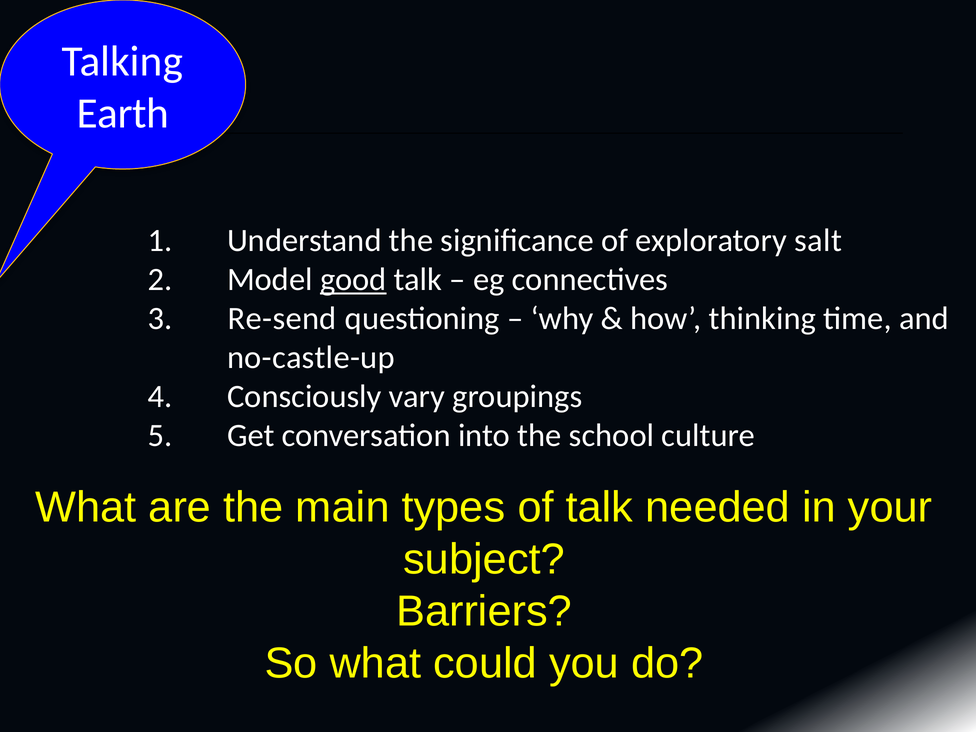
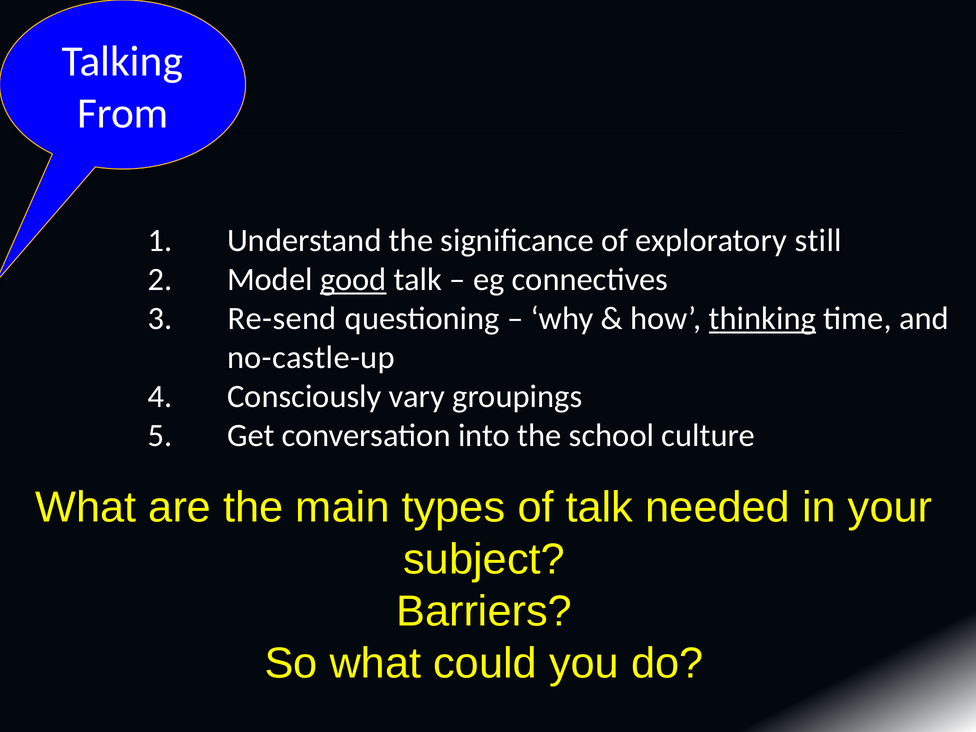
Earth: Earth -> From (123, 114)
salt: salt -> still (818, 240)
thinking underline: none -> present (762, 318)
